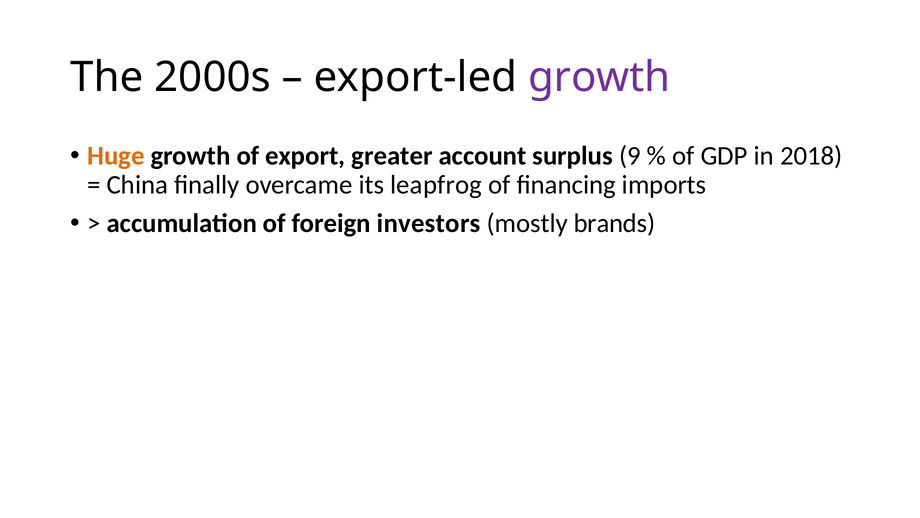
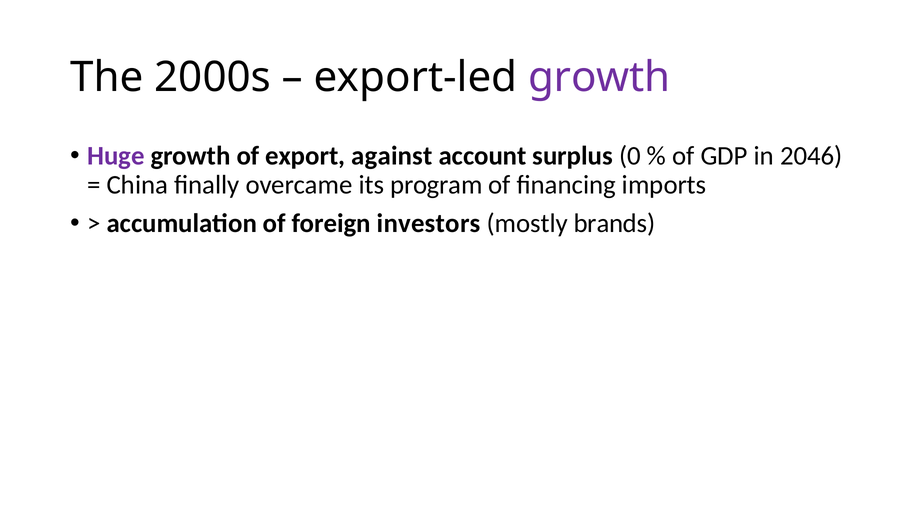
Huge colour: orange -> purple (116, 156)
greater: greater -> against (392, 156)
9: 9 -> 0 (630, 156)
2018: 2018 -> 2046 (811, 156)
leapfrog: leapfrog -> program (436, 185)
